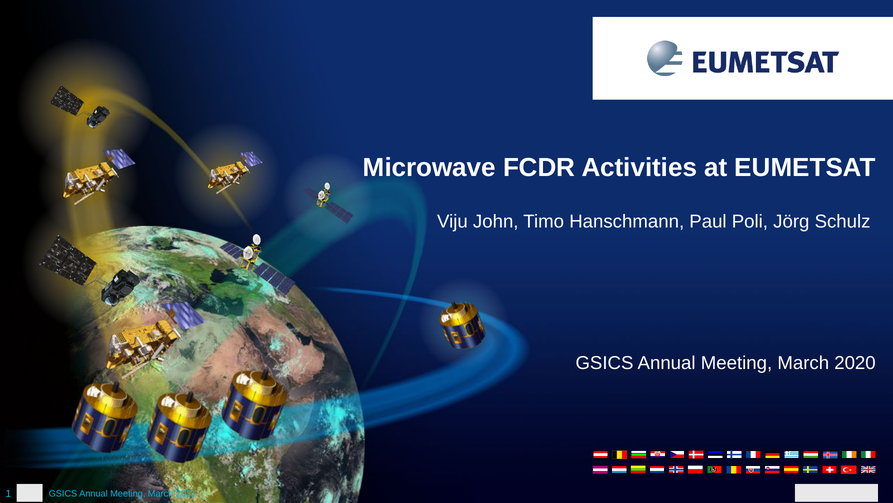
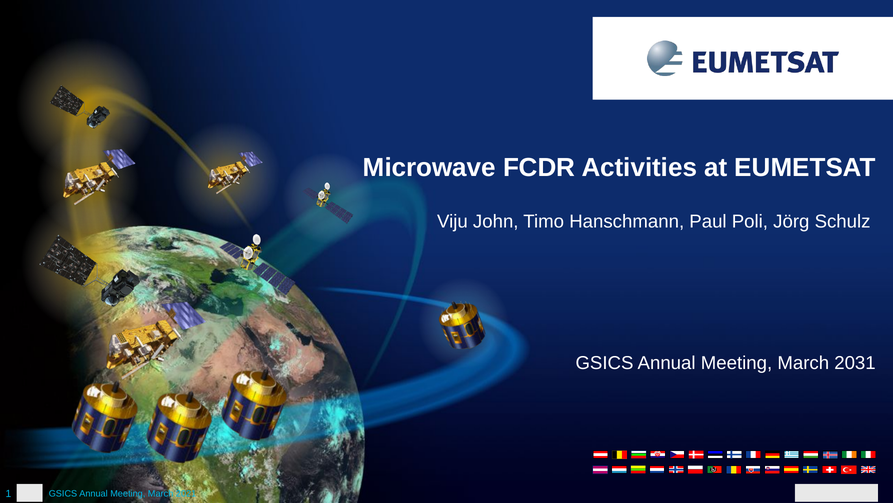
2020: 2020 -> 2031 (855, 363)
